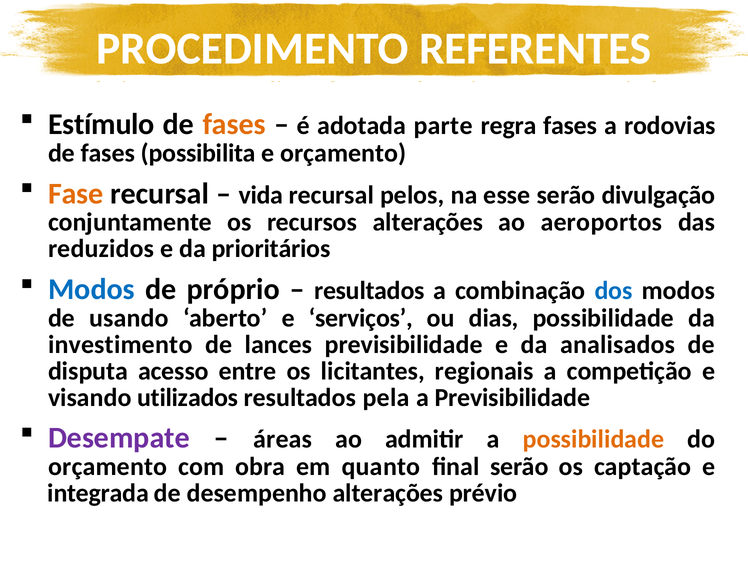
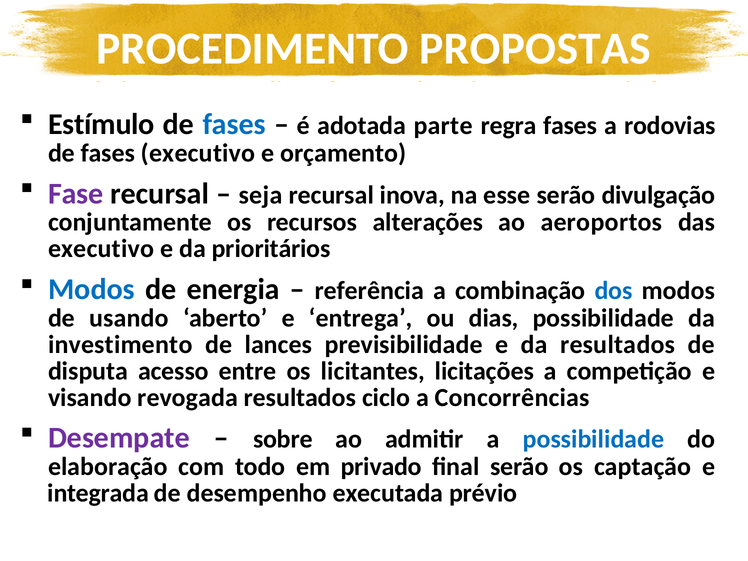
REFERENTES: REFERENTES -> PROPOSTAS (535, 49)
fases colour: orange -> blue (234, 124)
fases possibilita: possibilita -> executivo (198, 153)
Fase colour: orange -> purple (76, 194)
vida: vida -> seja (261, 195)
pelos: pelos -> inova (412, 195)
reduzidos: reduzidos -> executivo (101, 249)
próprio: próprio -> energia (233, 289)
resultados: resultados -> referência (369, 291)
serviços: serviços -> entrega (361, 318)
da analisados: analisados -> resultados (618, 345)
regionais: regionais -> licitações (484, 371)
utilizados: utilizados -> revogada (188, 397)
pela: pela -> ciclo (386, 397)
a Previsibilidade: Previsibilidade -> Concorrências (512, 397)
áreas: áreas -> sobre (283, 439)
possibilidade colour: orange -> blue (593, 439)
orçamento: orçamento -> elaboração (108, 467)
obra: obra -> todo (260, 467)
quanto: quanto -> privado (381, 467)
desempenho alterações: alterações -> executada (388, 493)
